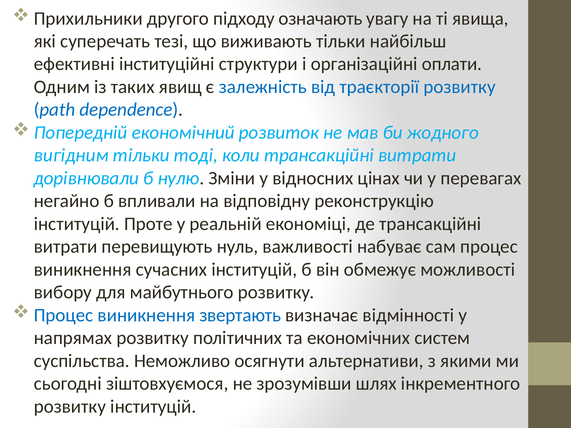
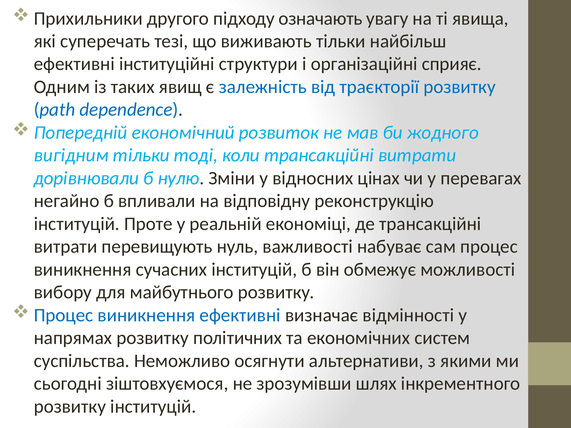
оплати: оплати -> сприяє (452, 64)
виникнення звертають: звертають -> ефективні (240, 315)
